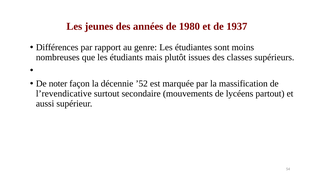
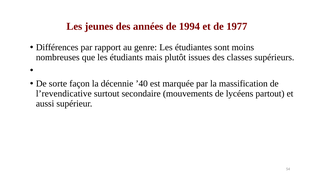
1980: 1980 -> 1994 (189, 26)
1937: 1937 -> 1977 (237, 26)
noter: noter -> sorte (58, 84)
’52: ’52 -> ’40 (142, 84)
